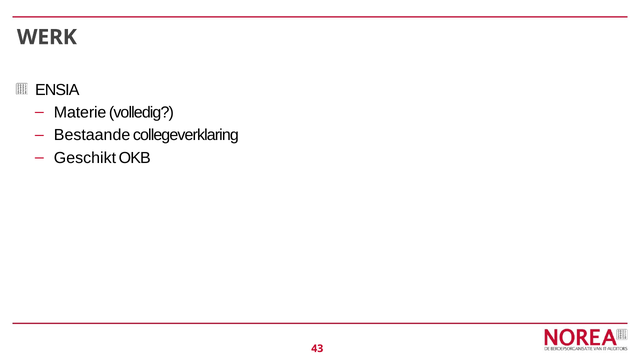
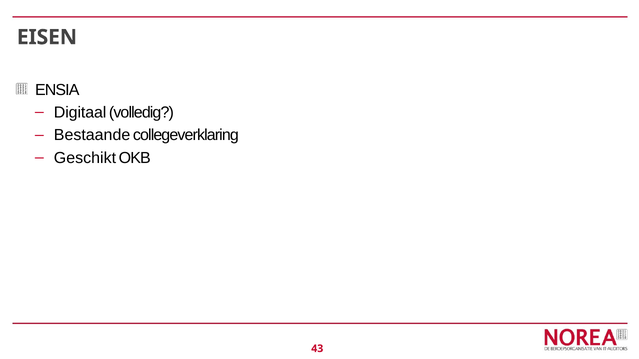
WERK: WERK -> EISEN (47, 37)
Materie: Materie -> Digitaal (80, 113)
